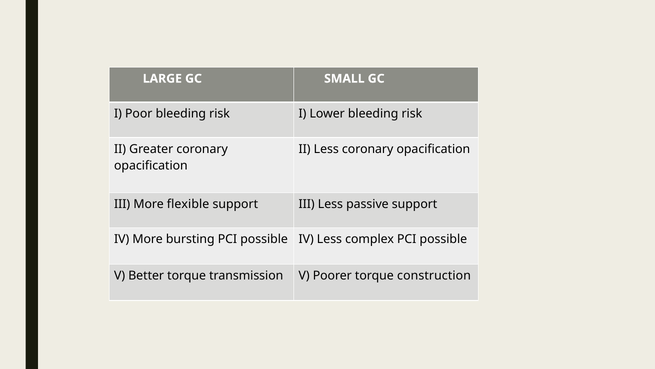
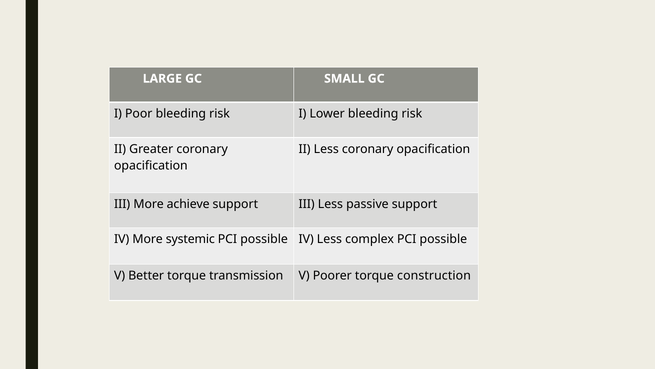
flexible: flexible -> achieve (188, 204)
bursting: bursting -> systemic (190, 239)
